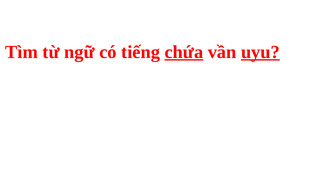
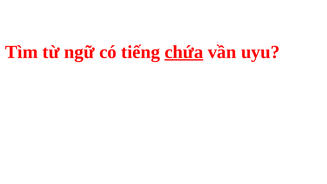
uyu underline: present -> none (260, 52)
